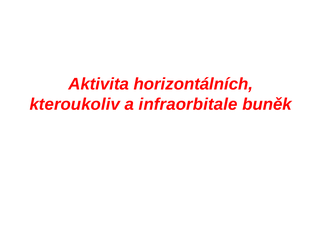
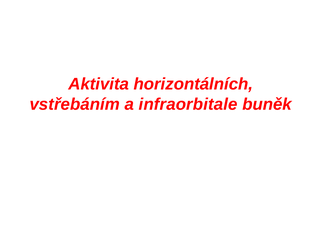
kteroukoliv: kteroukoliv -> vstřebáním (75, 104)
